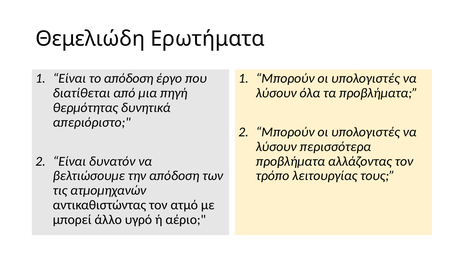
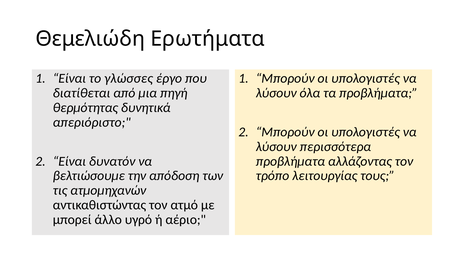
το απόδοση: απόδοση -> γλώσσες (129, 78)
